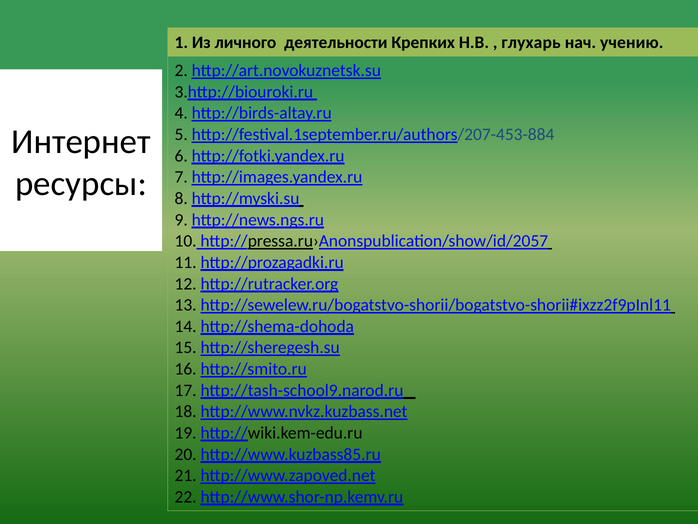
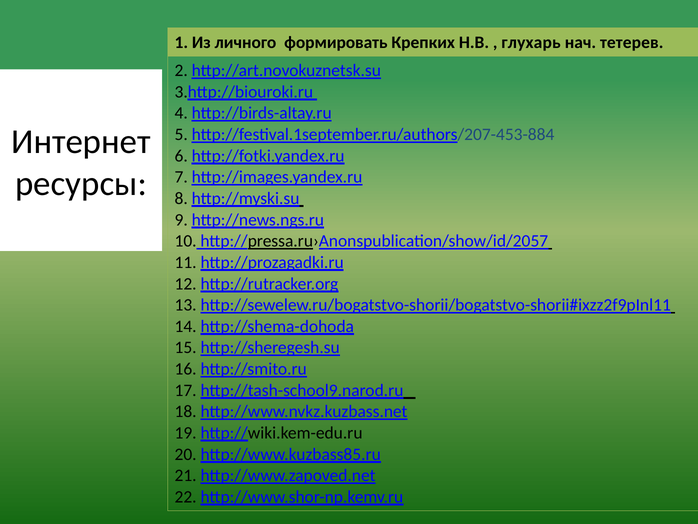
деятельности: деятельности -> формировать (336, 42)
учению: учению -> тетерев (632, 42)
